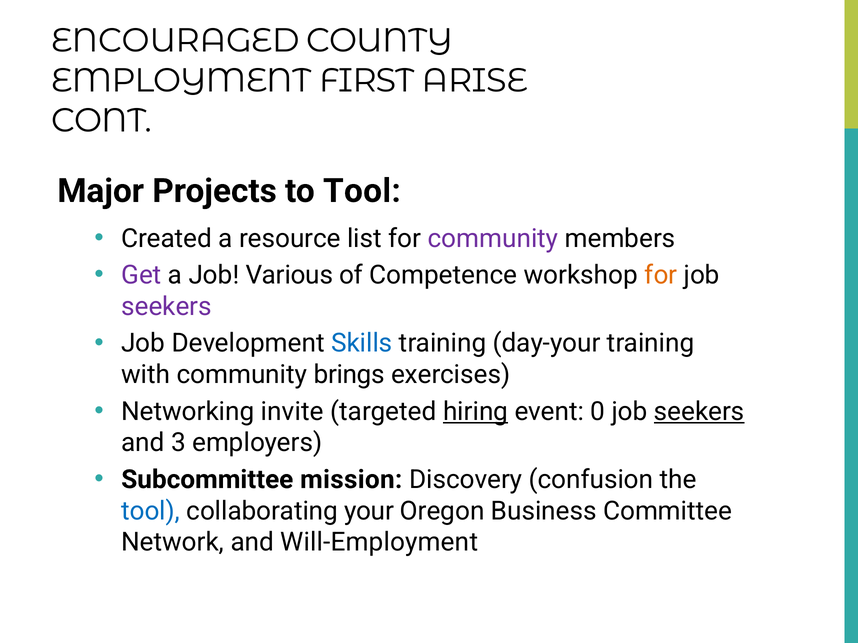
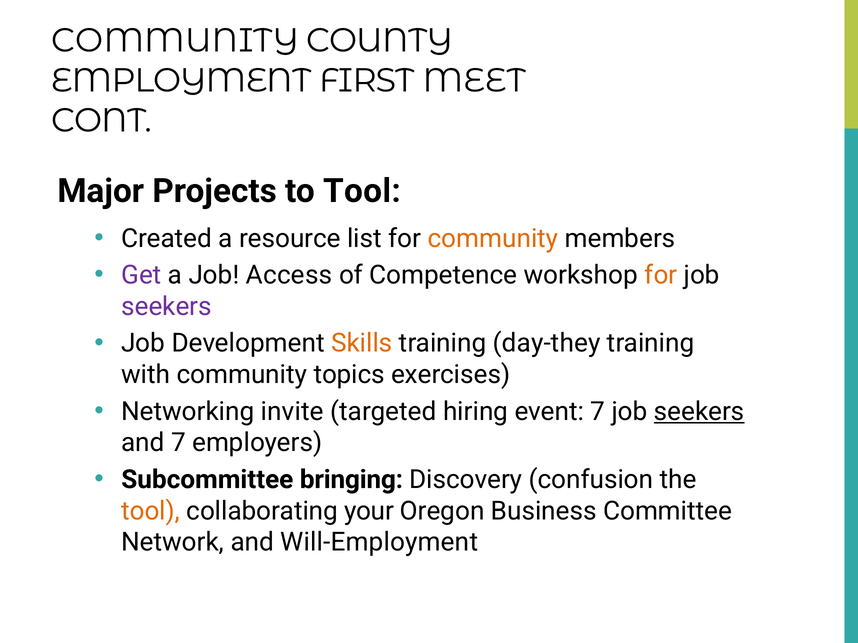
ENCOURAGED: ENCOURAGED -> COMMUNITY (175, 41)
ARISE: ARISE -> MEET (474, 81)
community colour: purple -> orange (493, 239)
Various: Various -> Access (289, 275)
Skills colour: blue -> orange (362, 344)
day-your: day-your -> day-they (547, 344)
brings: brings -> topics (349, 375)
hiring underline: present -> none (476, 412)
event 0: 0 -> 7 (598, 412)
and 3: 3 -> 7 (178, 443)
mission: mission -> bringing (351, 480)
tool colour: blue -> orange (151, 511)
